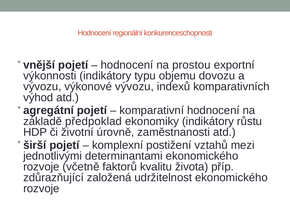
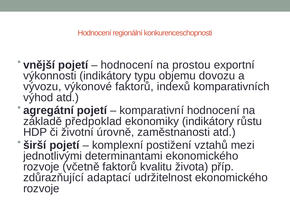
výkonové vývozu: vývozu -> faktorů (134, 86)
založená: založená -> adaptací (109, 177)
